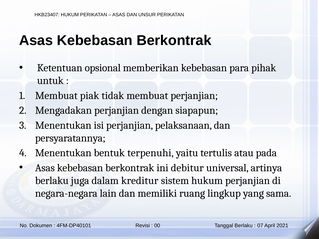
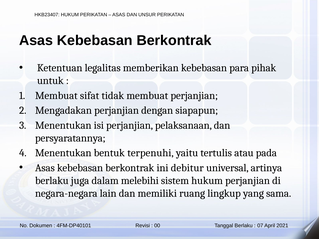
opsional: opsional -> legalitas (103, 68)
piak: piak -> sifat (90, 96)
kreditur: kreditur -> melebihi (140, 181)
